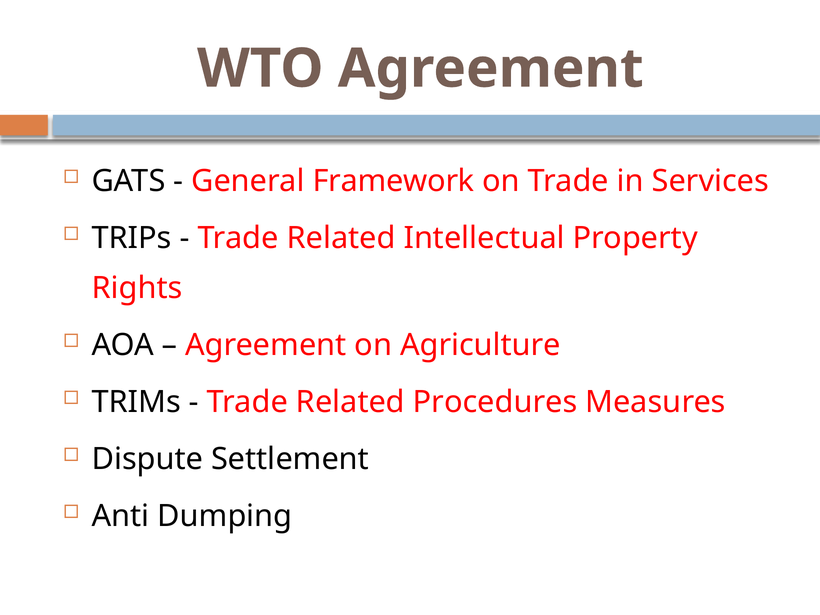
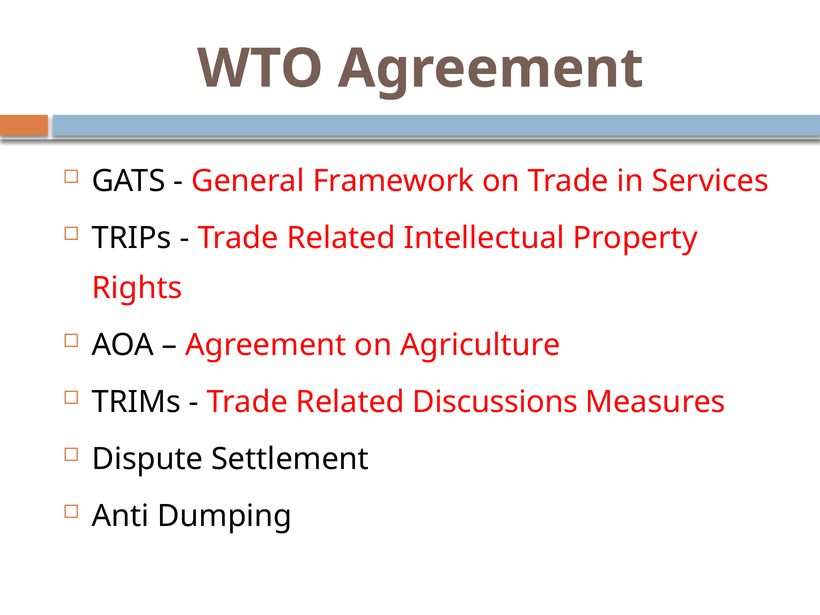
Procedures: Procedures -> Discussions (495, 402)
